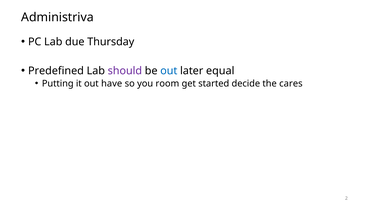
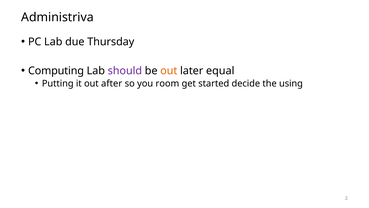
Predefined: Predefined -> Computing (56, 71)
out colour: blue -> orange (169, 71)
have: have -> after (112, 83)
cares: cares -> using (291, 83)
